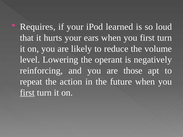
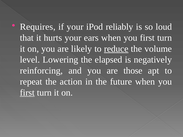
learned: learned -> reliably (119, 27)
reduce underline: none -> present (116, 49)
operant: operant -> elapsed (109, 60)
